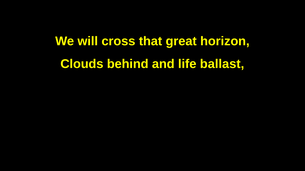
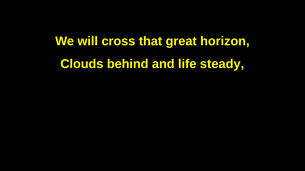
ballast: ballast -> steady (222, 64)
